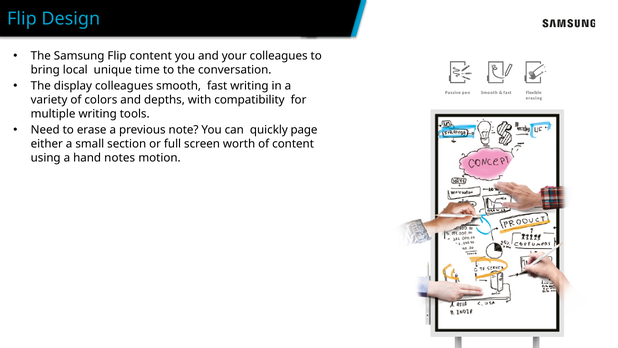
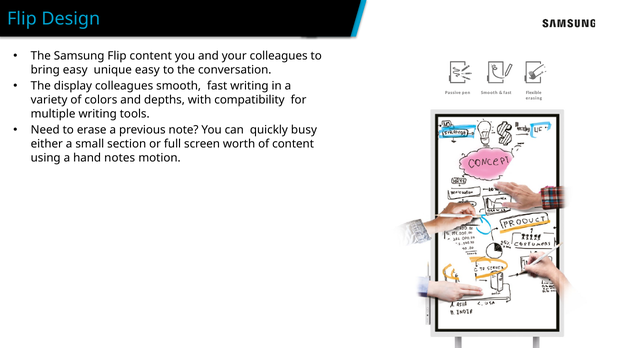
bring local: local -> easy (75, 70)
unique time: time -> easy (147, 70)
page: page -> busy (304, 130)
